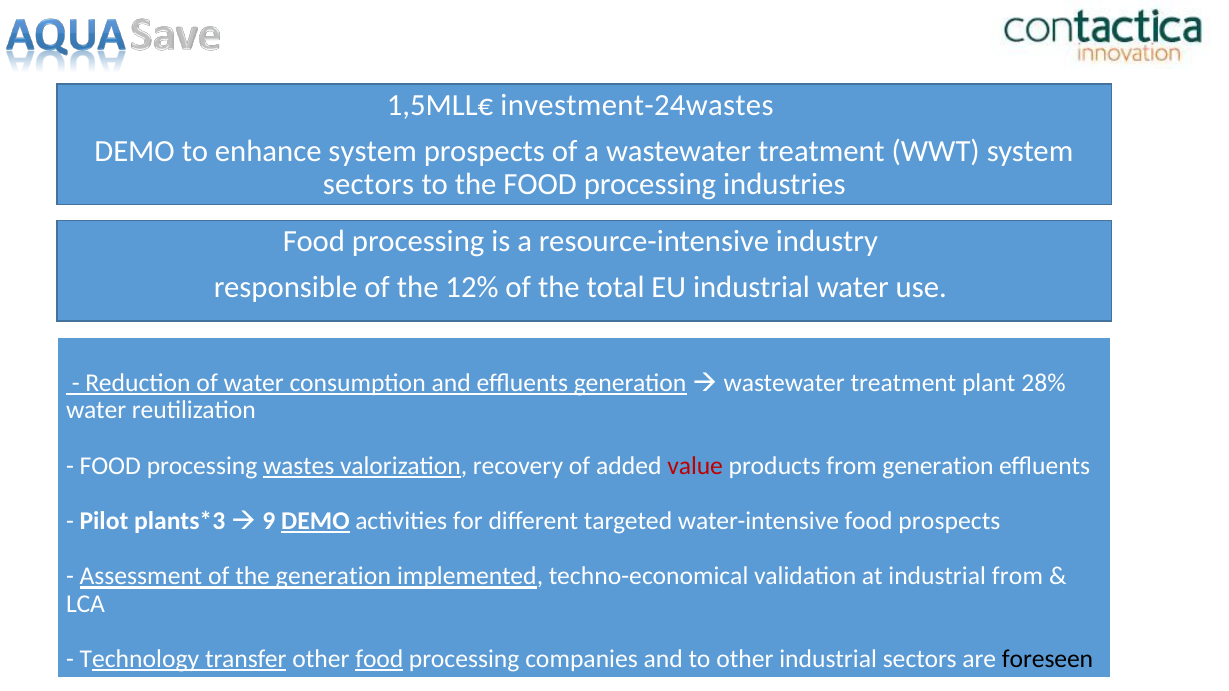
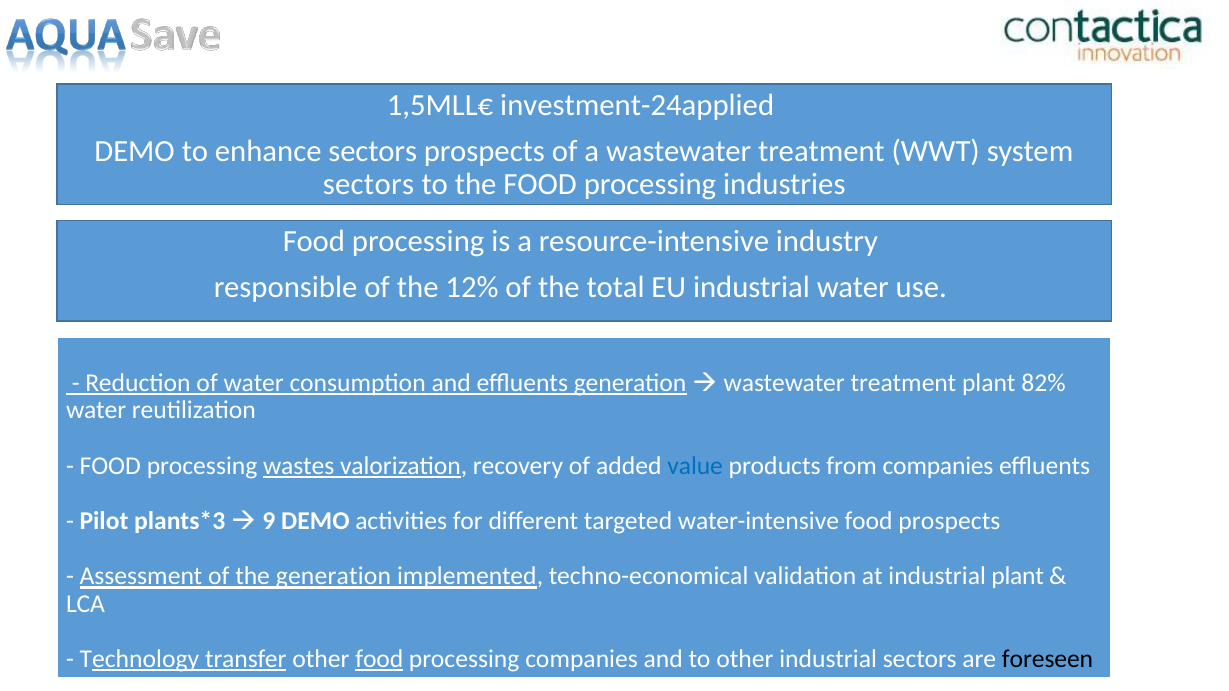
investment-24wastes: investment-24wastes -> investment-24applied (637, 105)
enhance system: system -> sectors (373, 151)
28%: 28% -> 82% (1043, 383)
value colour: red -> blue (695, 466)
from generation: generation -> companies (938, 466)
DEMO underline: present -> none (315, 521)
industrial from: from -> plant (1018, 577)
